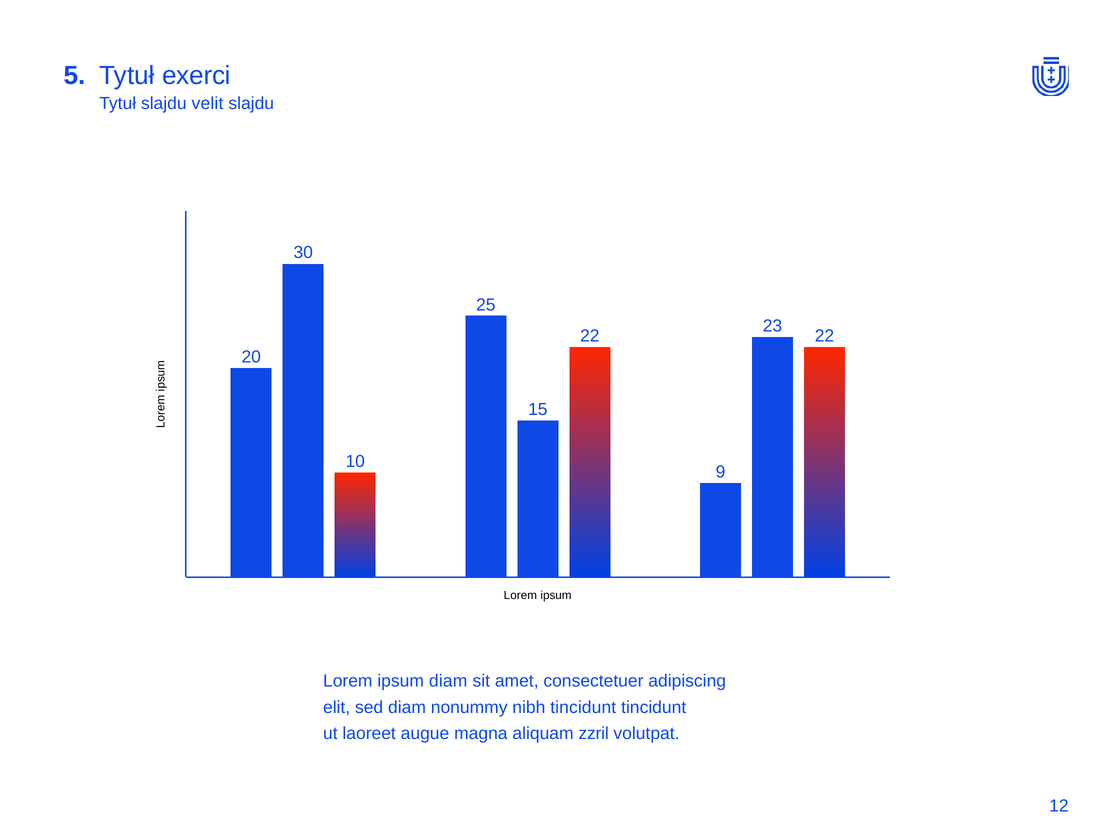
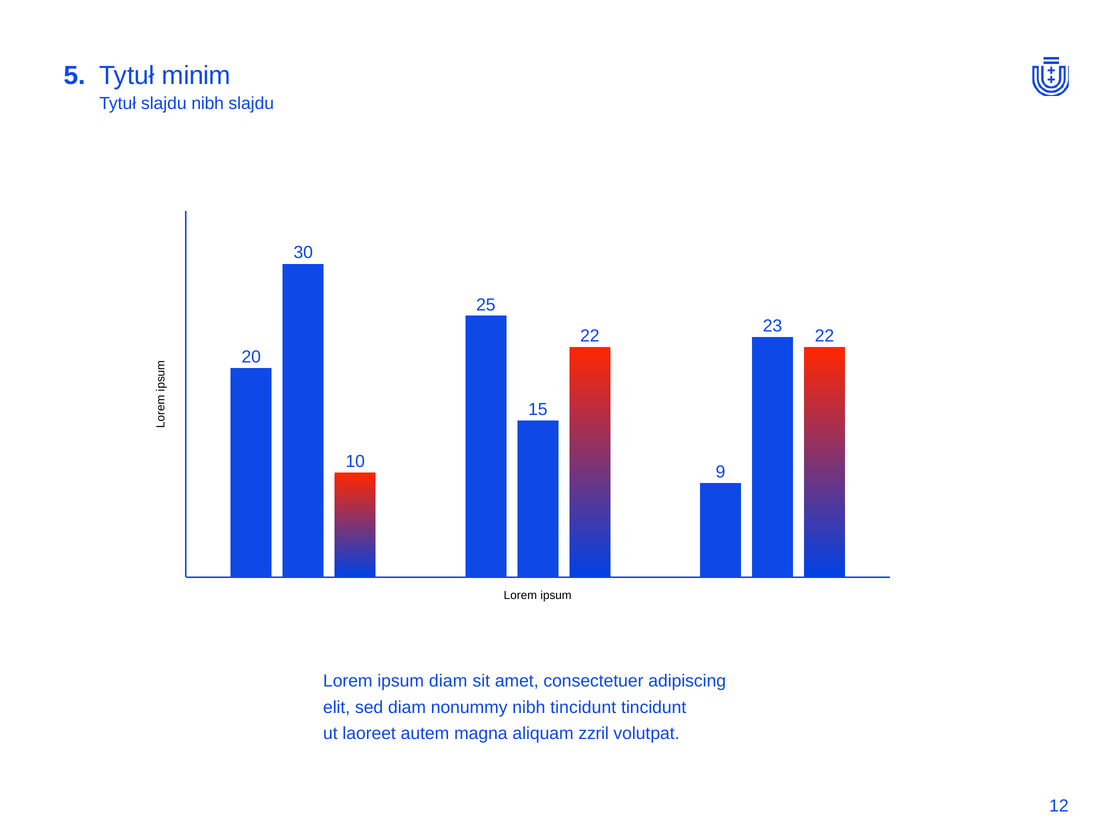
exerci: exerci -> minim (196, 76)
slajdu velit: velit -> nibh (208, 103)
augue: augue -> autem (425, 734)
